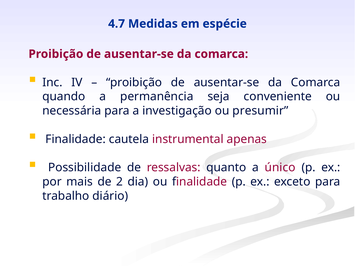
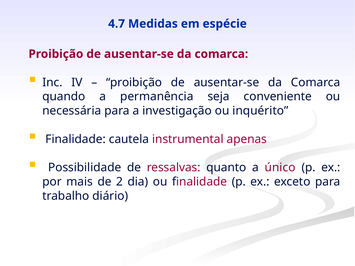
presumir: presumir -> inquérito (260, 111)
